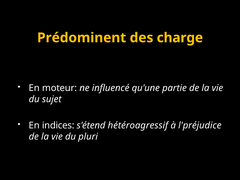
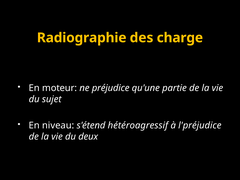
Prédominent: Prédominent -> Radiographie (82, 38)
influencé: influencé -> préjudice (111, 88)
indices: indices -> niveau (58, 125)
pluri: pluri -> deux (88, 137)
